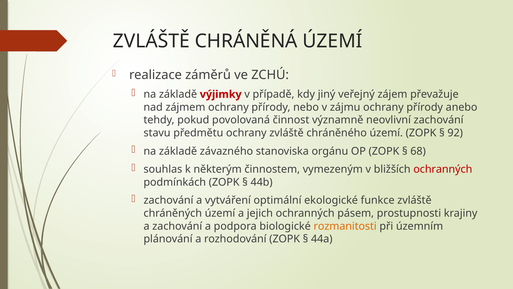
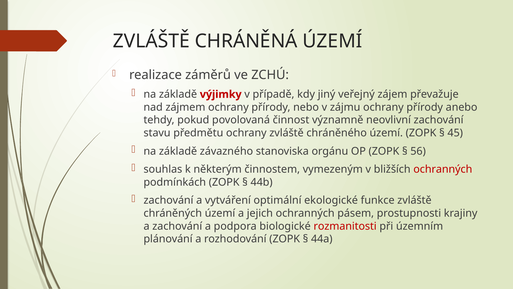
92: 92 -> 45 (455, 133)
68: 68 -> 56 (418, 151)
rozmanitosti colour: orange -> red (345, 226)
